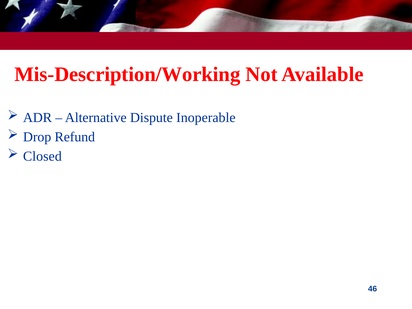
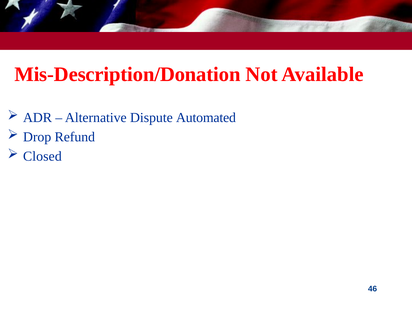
Mis-Description/Working: Mis-Description/Working -> Mis-Description/Donation (127, 74)
Inoperable: Inoperable -> Automated (206, 118)
